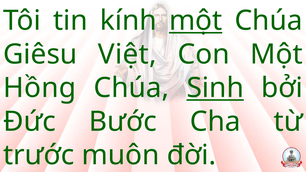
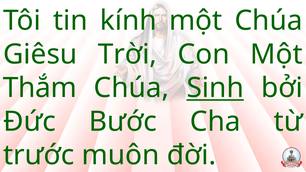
một underline: present -> none (196, 21)
Việt: Việt -> Trời (127, 54)
Hồng: Hồng -> Thắm (40, 88)
